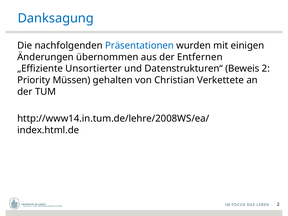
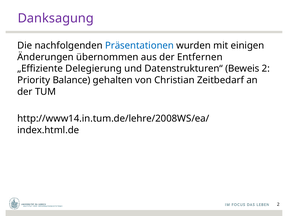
Danksagung colour: blue -> purple (56, 18)
Unsortierter: Unsortierter -> Delegierung (94, 69)
Müssen: Müssen -> Balance (71, 80)
Verkettete: Verkettete -> Zeitbedarf (220, 80)
